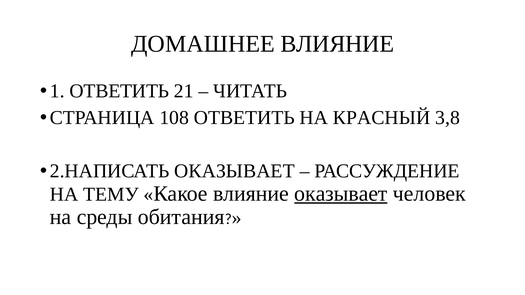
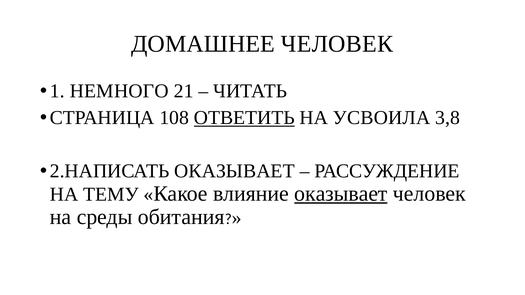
ДОМАШНЕЕ ВЛИЯНИЕ: ВЛИЯНИЕ -> ЧЕЛОВЕК (337, 44)
ОТВЕТИТЬ: ОТВЕТИТЬ -> НЕМНОГО (119, 91)
ОТВЕТИТЬ underline: none -> present (244, 118)
КРАСНЫЙ: КРАСНЫЙ -> УСВОИЛА (382, 118)
